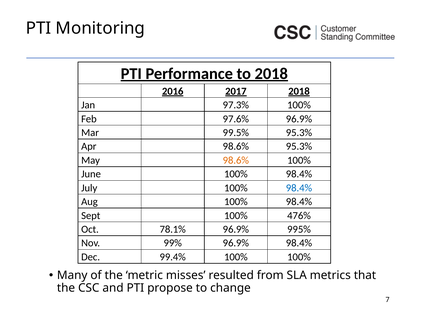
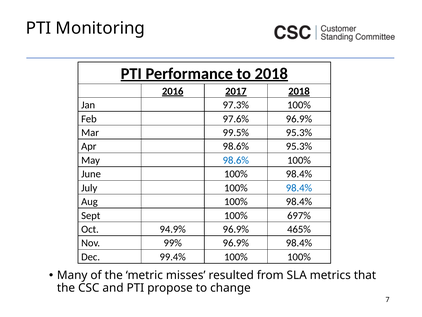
98.6% colour: orange -> blue (236, 160)
476%: 476% -> 697% (299, 215)
78.1%: 78.1% -> 94.9% (173, 229)
995%: 995% -> 465% (299, 229)
